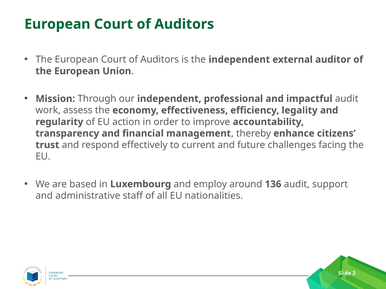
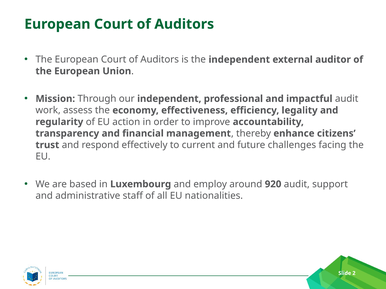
136: 136 -> 920 (273, 184)
